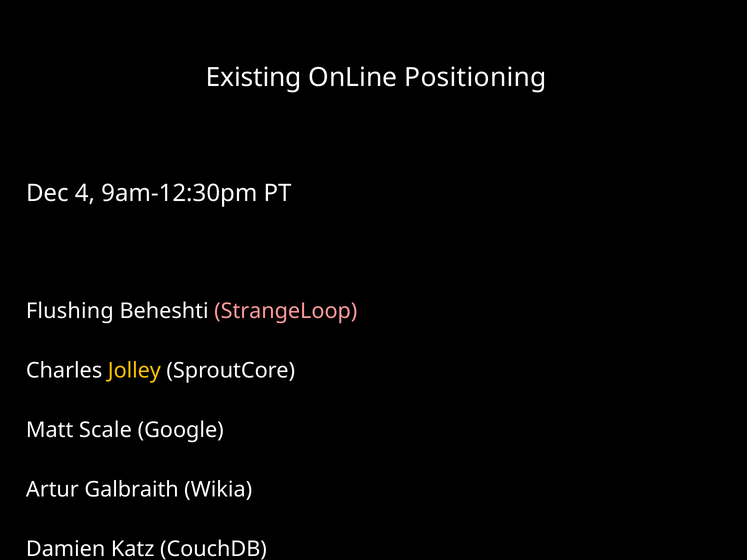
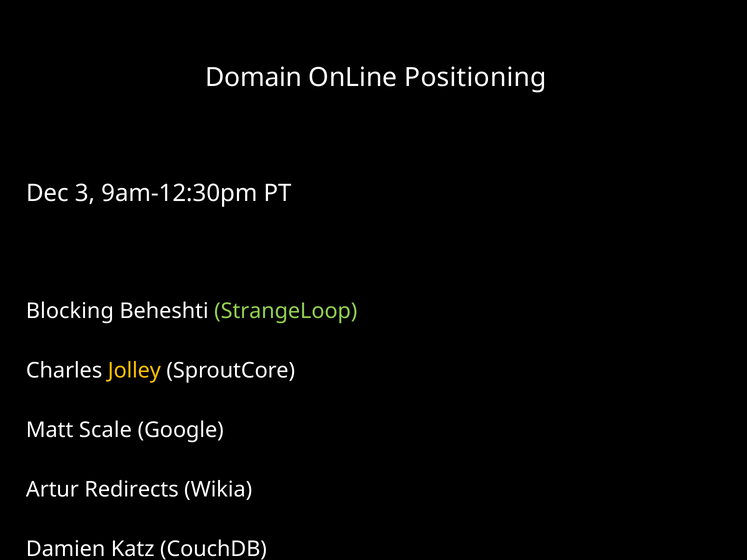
Existing: Existing -> Domain (254, 77)
4: 4 -> 3 (85, 194)
Flushing: Flushing -> Blocking (70, 311)
StrangeLoop colour: pink -> light green (286, 311)
Galbraith: Galbraith -> Redirects (132, 490)
